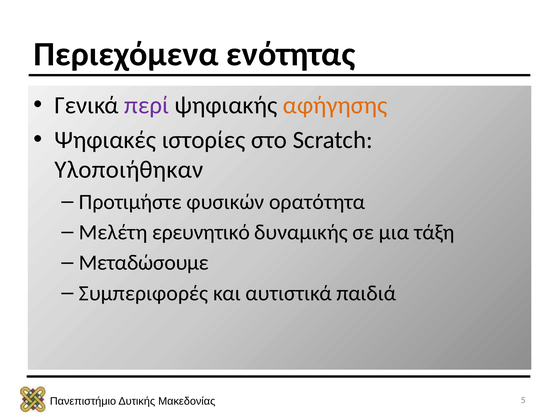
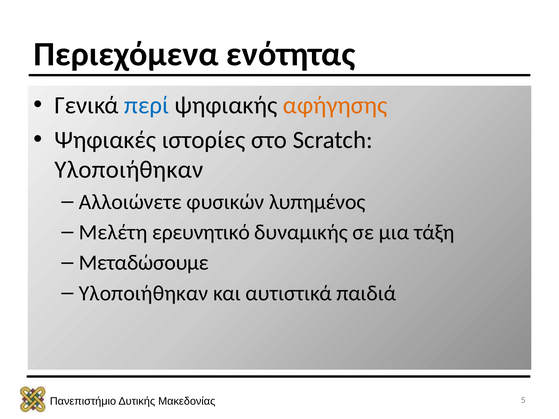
περί colour: purple -> blue (147, 105)
Προτιμήστε: Προτιμήστε -> Αλλοιώνετε (130, 202)
ορατότητα: ορατότητα -> λυπημένος (317, 202)
Συμπεριφορές: Συμπεριφορές -> Υλοποιήθηκαν (144, 293)
